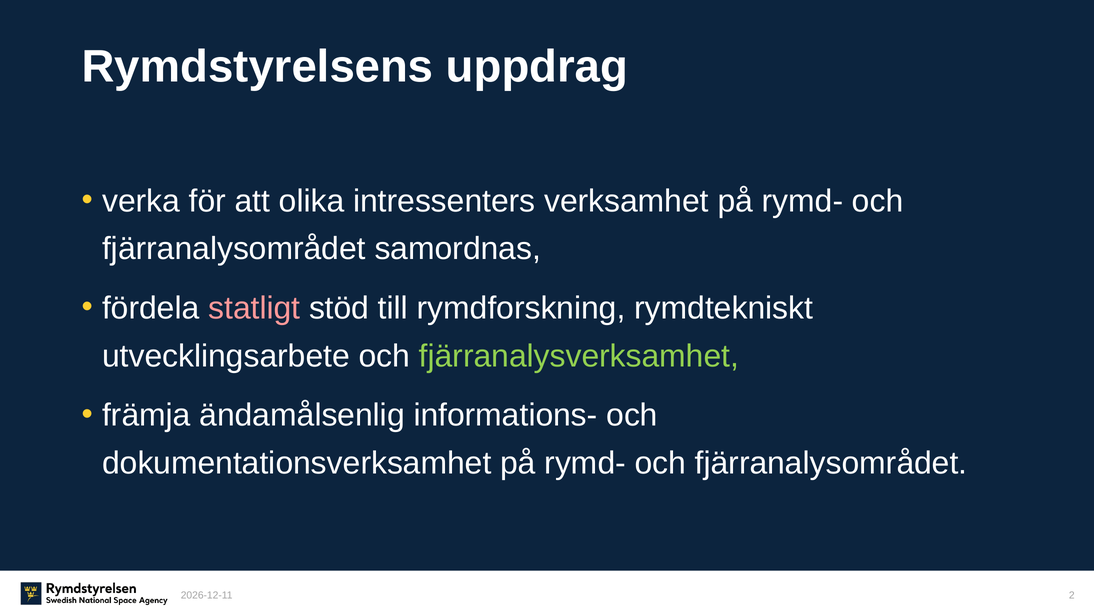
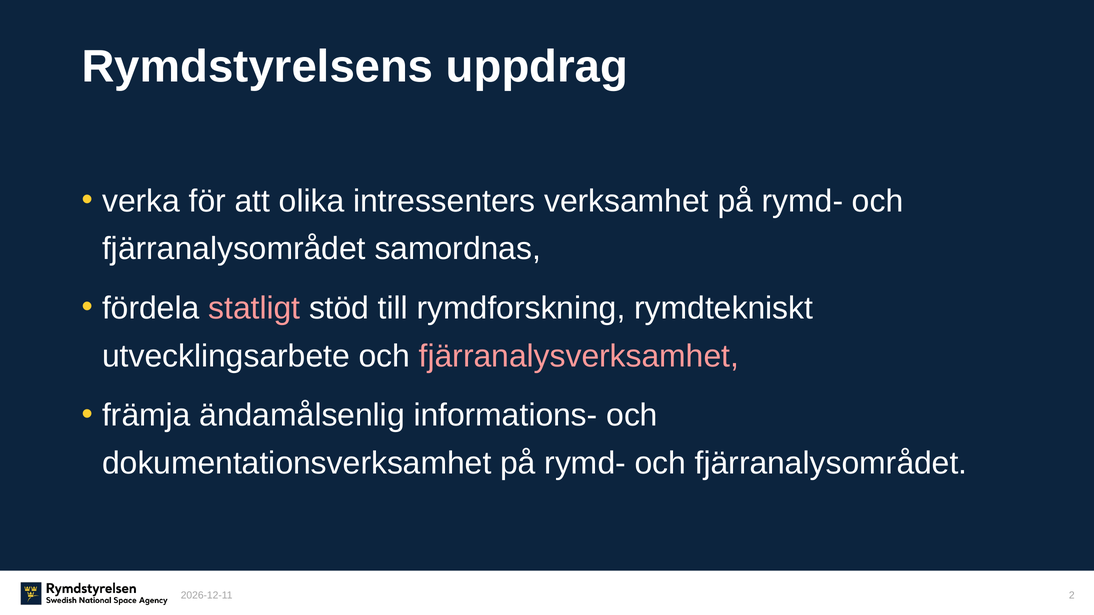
fjärranalysverksamhet colour: light green -> pink (579, 356)
